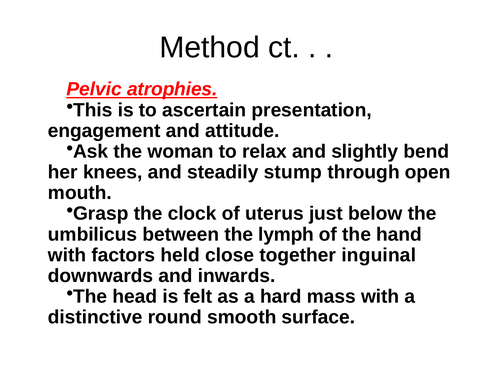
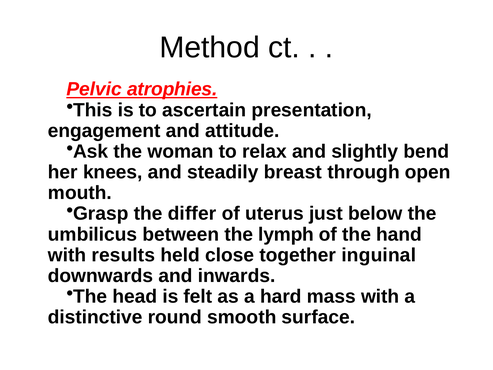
stump: stump -> breast (293, 172)
clock: clock -> differ (192, 213)
factors: factors -> results (123, 255)
